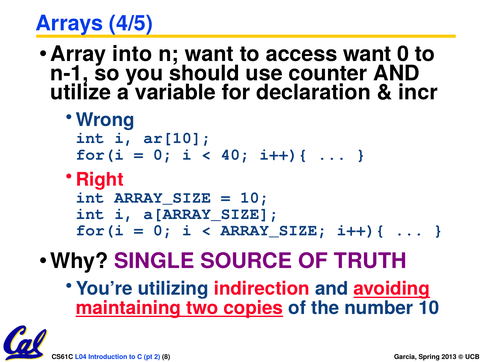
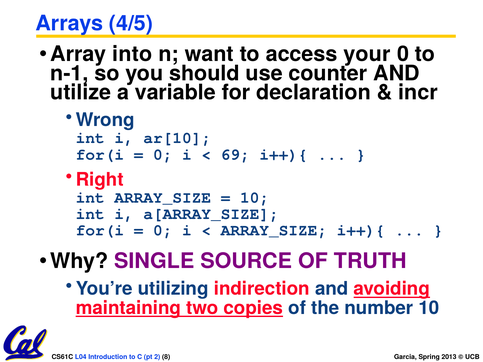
access want: want -> your (367, 54)
40: 40 -> 69 (235, 155)
